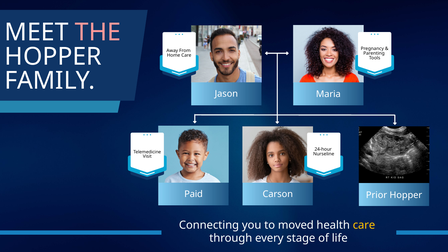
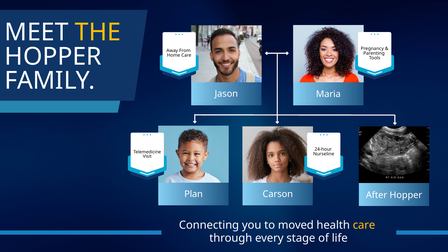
THE colour: pink -> yellow (98, 32)
Paid: Paid -> Plan (194, 194)
Prior: Prior -> After (377, 195)
